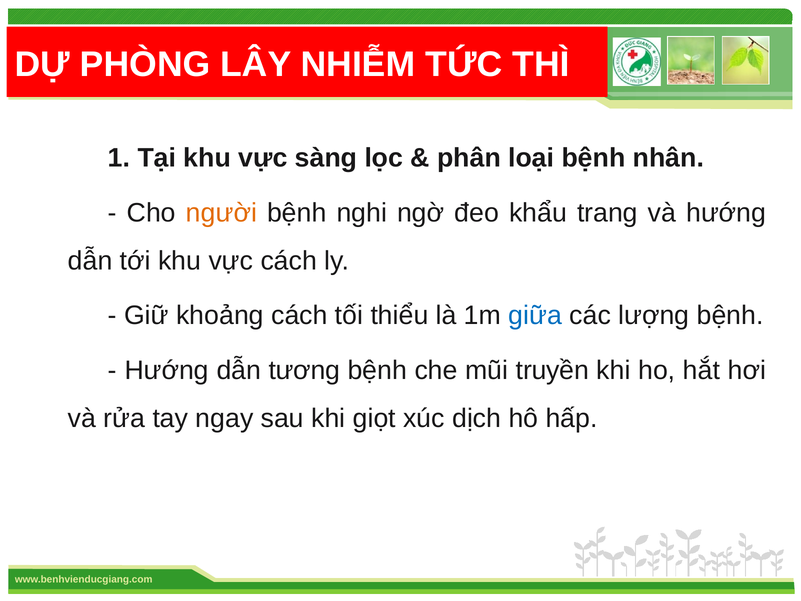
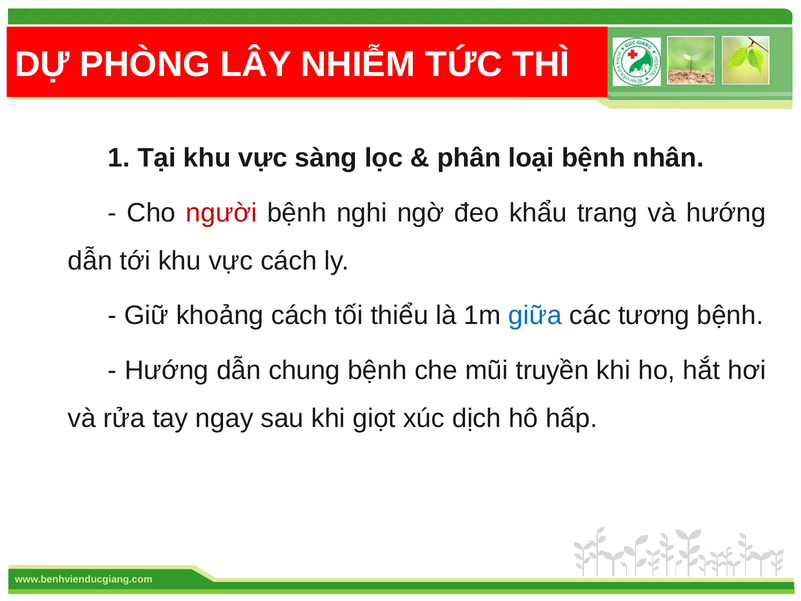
người colour: orange -> red (221, 213)
lượng: lượng -> tương (654, 316)
tương: tương -> chung (304, 370)
